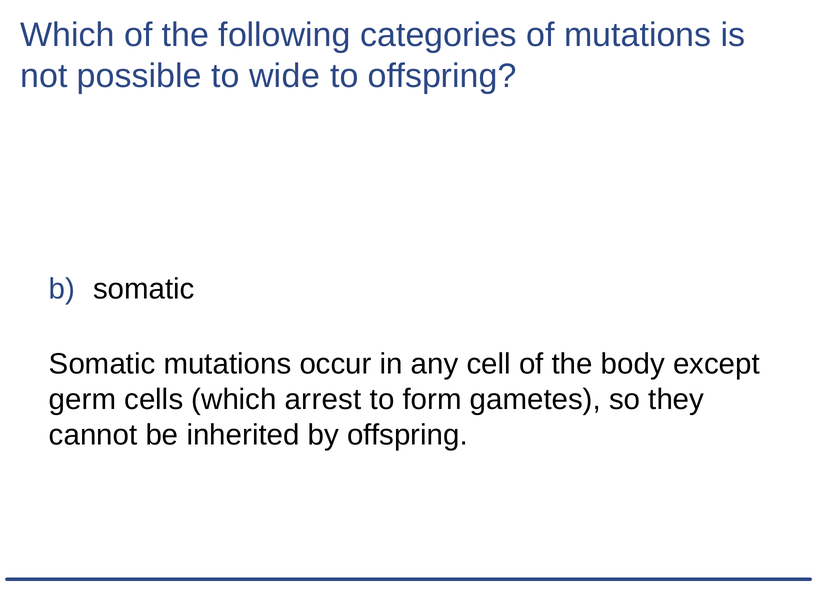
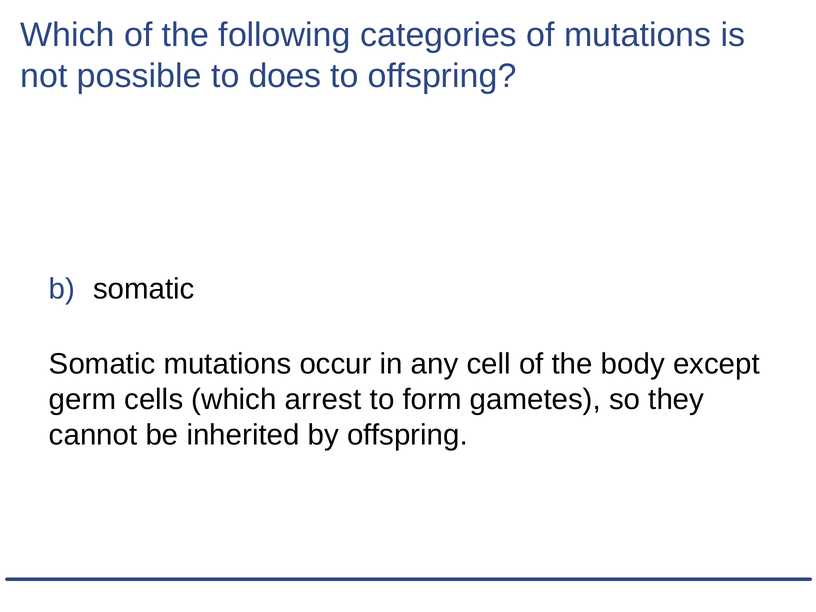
wide: wide -> does (285, 76)
